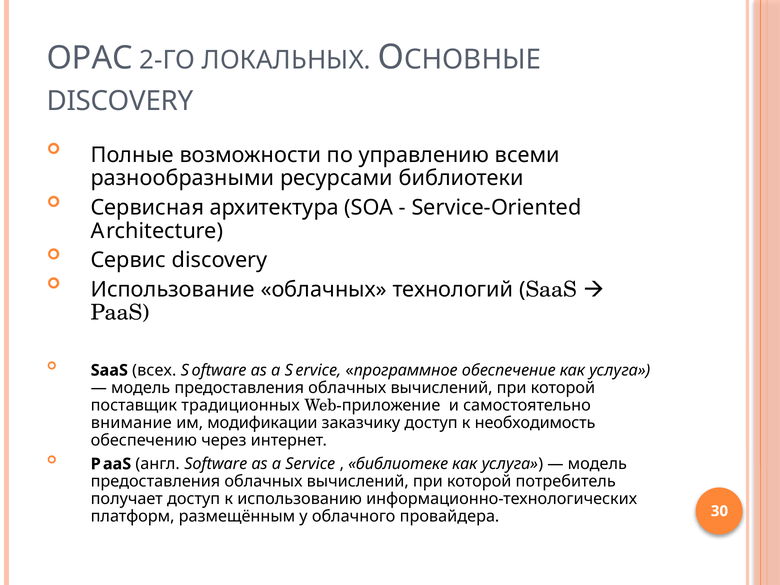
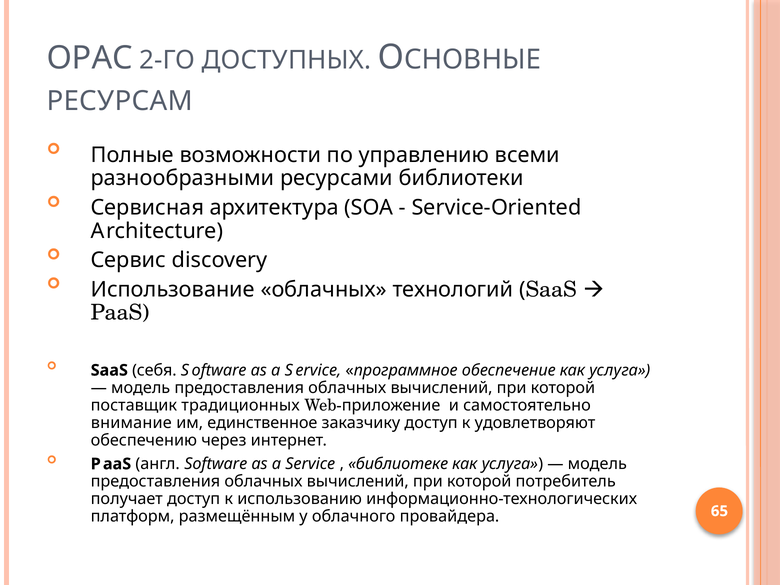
ЛОКАЛЬНЫХ: ЛОКАЛЬНЫХ -> ДОСТУПНЫХ (286, 60)
DISCOVERY: DISCOVERY -> РЕСУРСАМ (120, 101)
всех: всех -> себя (154, 370)
модификации: модификации -> единственное (262, 423)
необходимость: необходимость -> удовлетворяют (535, 423)
30: 30 -> 65 (719, 511)
